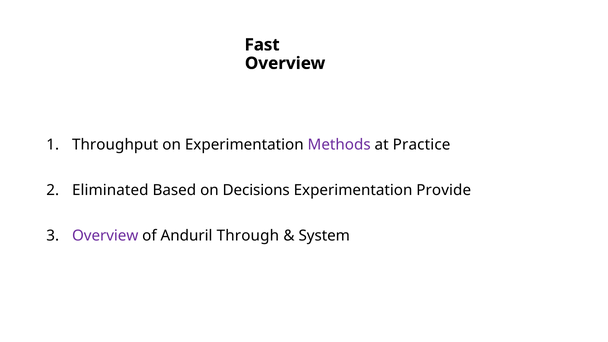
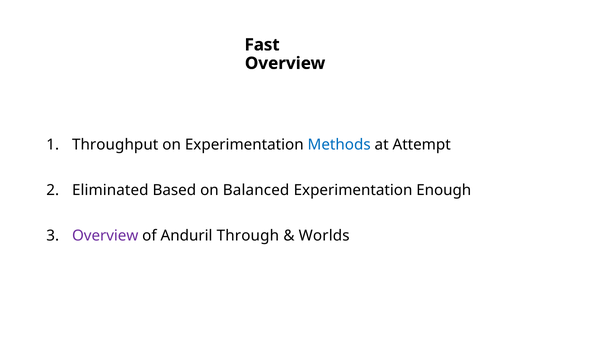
Methods colour: purple -> blue (339, 145)
Practice: Practice -> Attempt (422, 145)
Decisions: Decisions -> Balanced (256, 190)
Provide: Provide -> Enough (444, 190)
System: System -> Worlds (324, 236)
